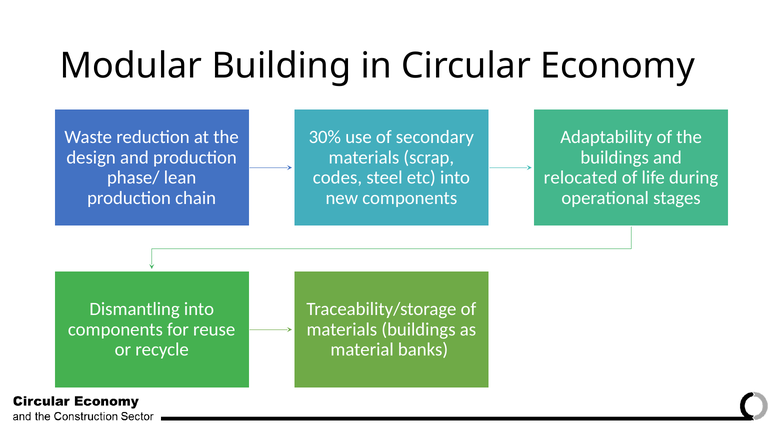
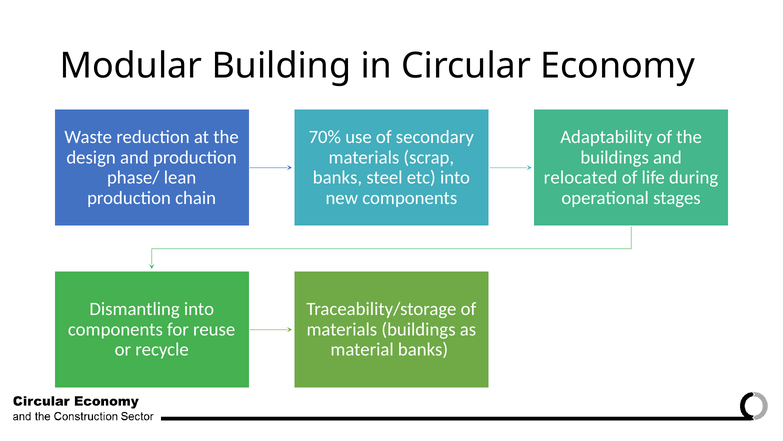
30%: 30% -> 70% (325, 137)
codes: codes -> banks (337, 177)
